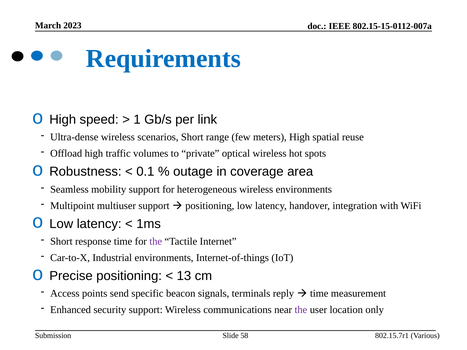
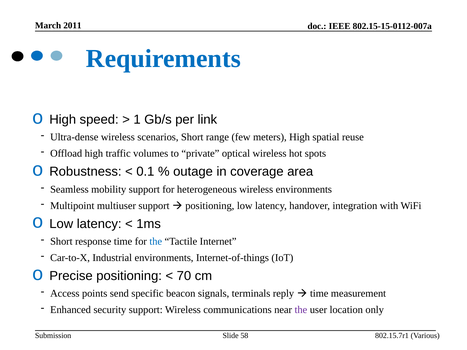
2023: 2023 -> 2011 (72, 25)
the colour: purple -> blue (156, 242)
13: 13 -> 70 (184, 276)
